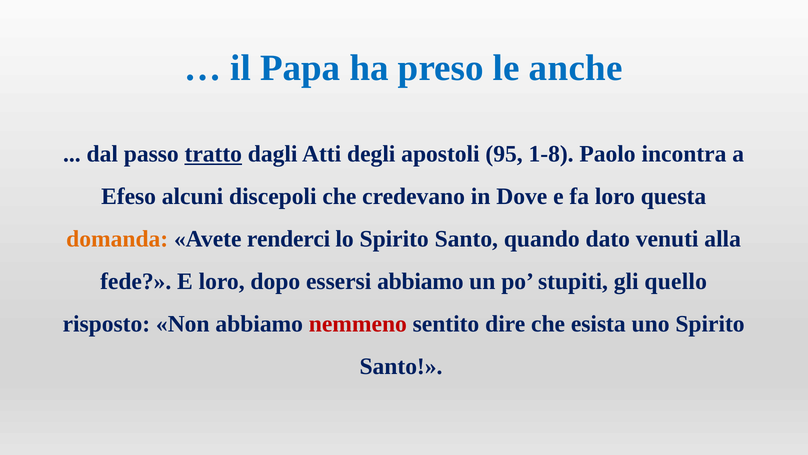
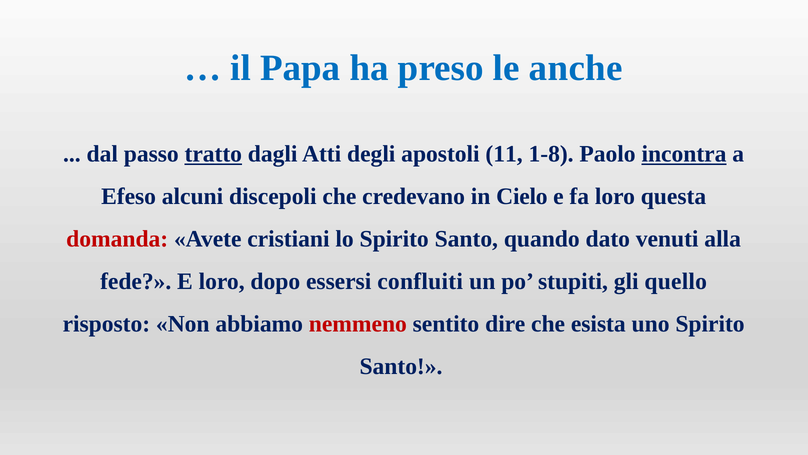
95: 95 -> 11 (504, 154)
incontra underline: none -> present (684, 154)
Dove: Dove -> Cielo (522, 196)
domanda colour: orange -> red (117, 239)
renderci: renderci -> cristiani (288, 239)
essersi abbiamo: abbiamo -> confluiti (420, 281)
